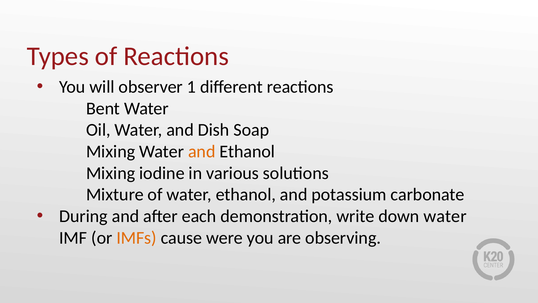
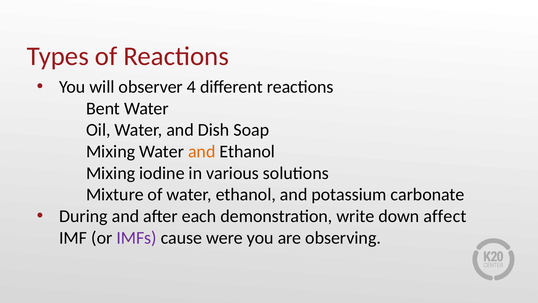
1: 1 -> 4 (191, 87)
down water: water -> affect (445, 216)
IMFs colour: orange -> purple (137, 237)
